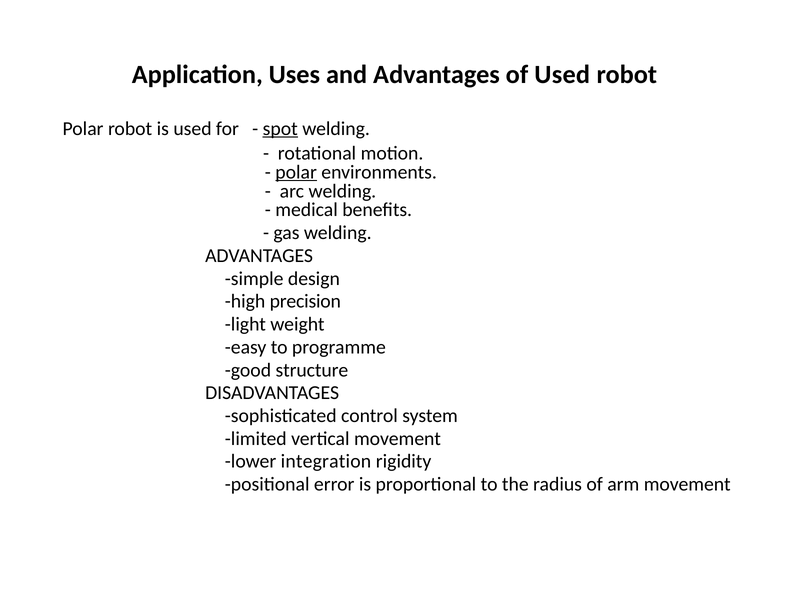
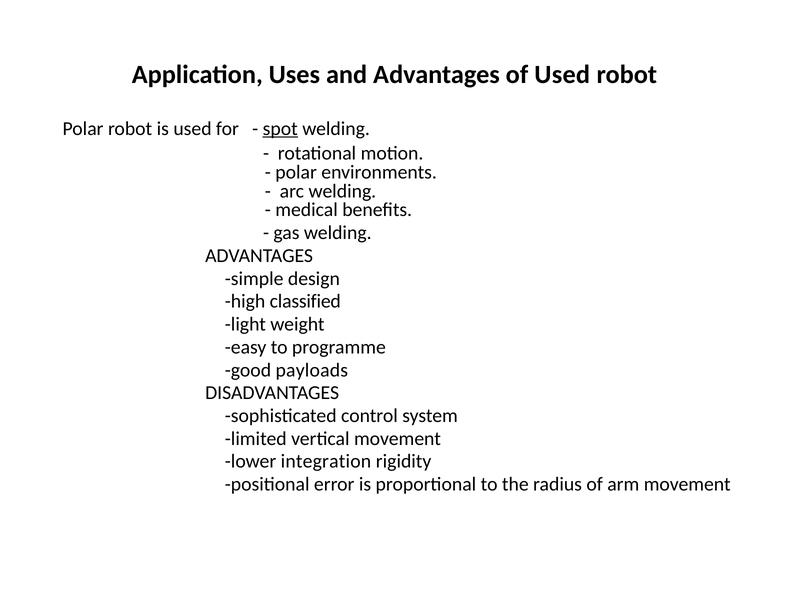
polar underline: present -> none (296, 172)
precision: precision -> classified (305, 302)
structure: structure -> payloads (312, 370)
